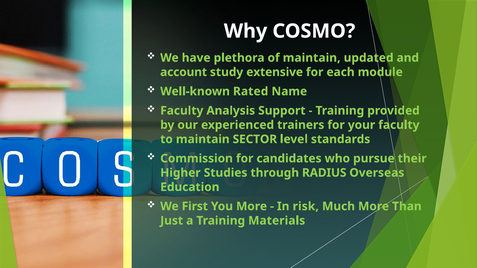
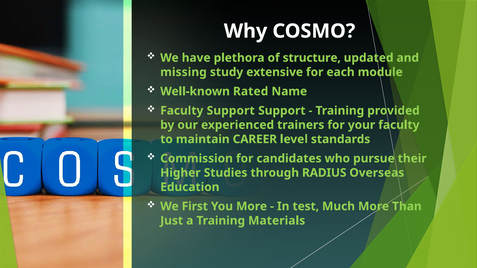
of maintain: maintain -> structure (312, 58)
account: account -> missing (183, 72)
Faculty Analysis: Analysis -> Support (231, 111)
SECTOR: SECTOR -> CAREER (255, 139)
risk: risk -> test (306, 207)
